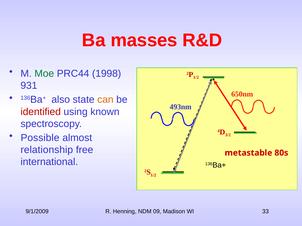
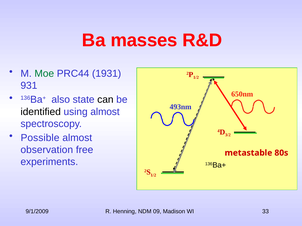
1998: 1998 -> 1931 (107, 74)
can colour: orange -> black (105, 100)
identified colour: red -> black (41, 112)
using known: known -> almost (105, 112)
relationship: relationship -> observation (47, 150)
international: international -> experiments (49, 162)
